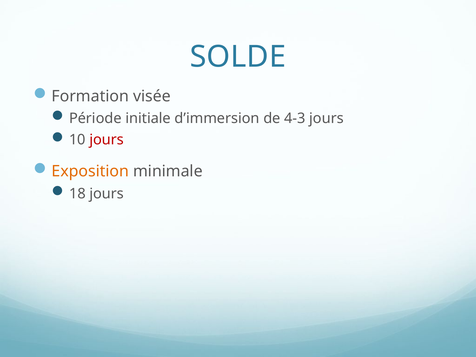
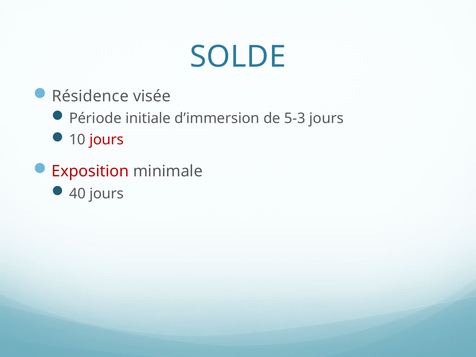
Formation: Formation -> Résidence (90, 96)
4-3: 4-3 -> 5-3 (295, 118)
Exposition colour: orange -> red (90, 171)
18: 18 -> 40 (77, 194)
